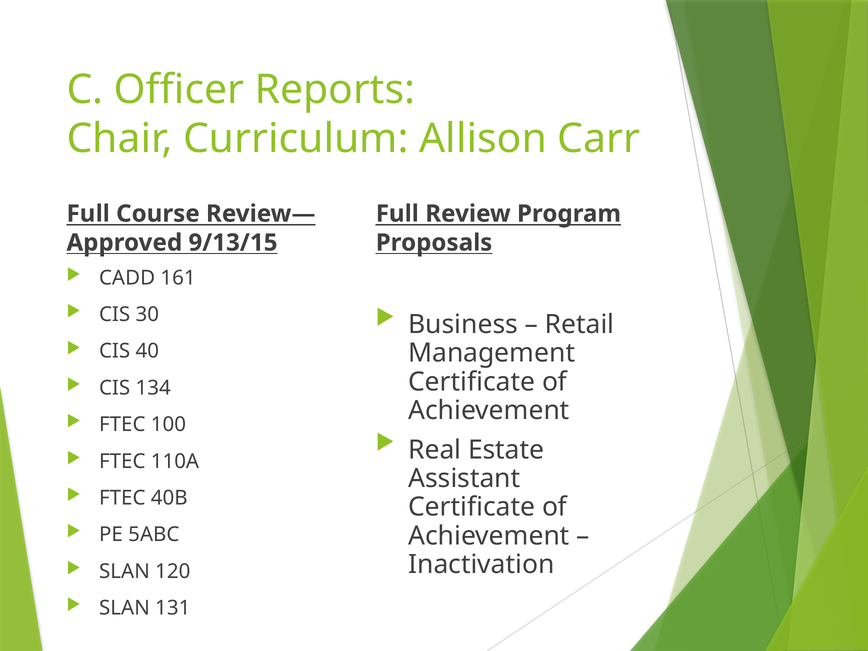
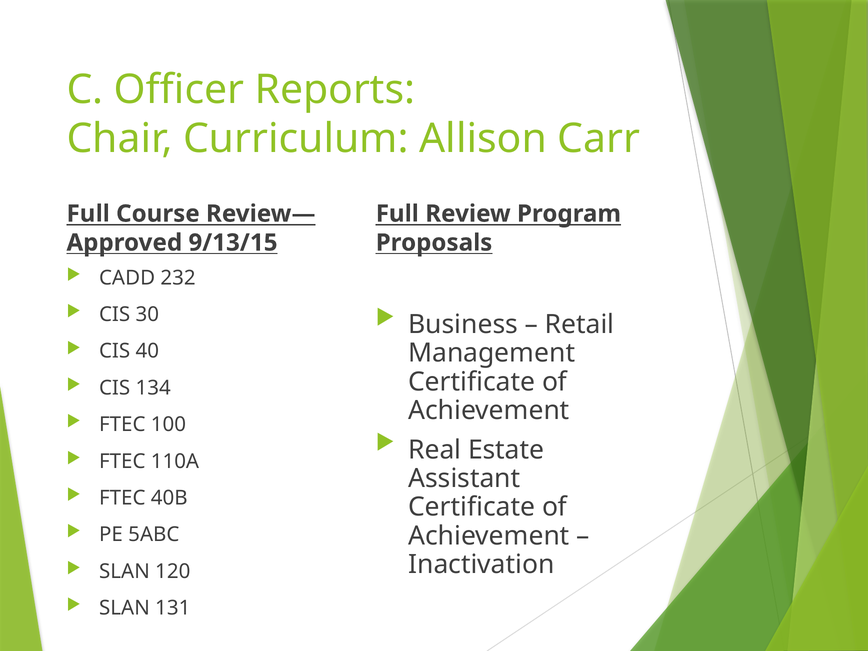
161: 161 -> 232 (178, 278)
